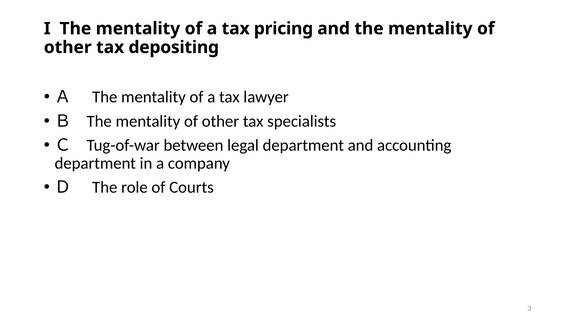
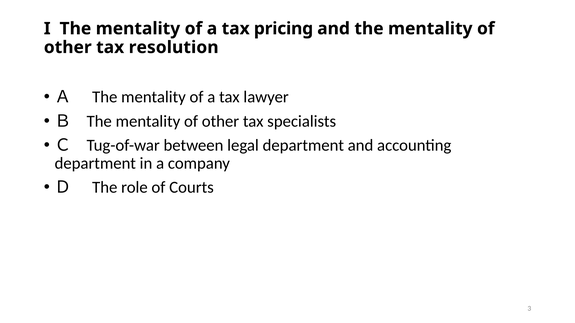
depositing: depositing -> resolution (174, 47)
